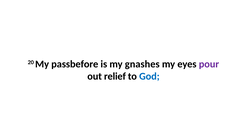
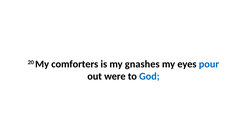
passbefore: passbefore -> comforters (75, 64)
pour colour: purple -> blue (209, 64)
relief: relief -> were (115, 76)
